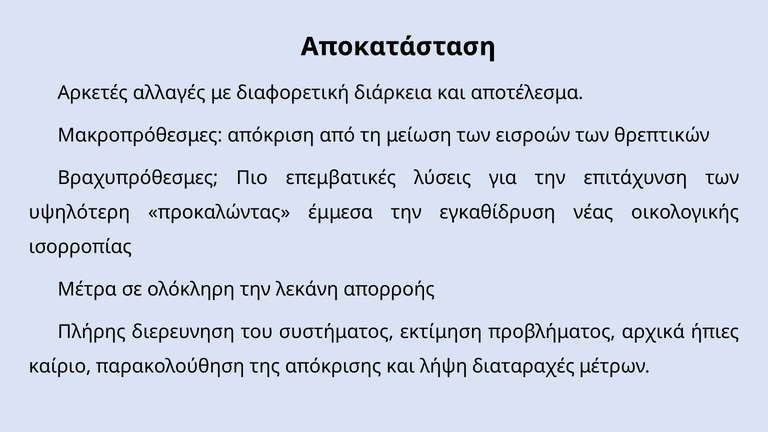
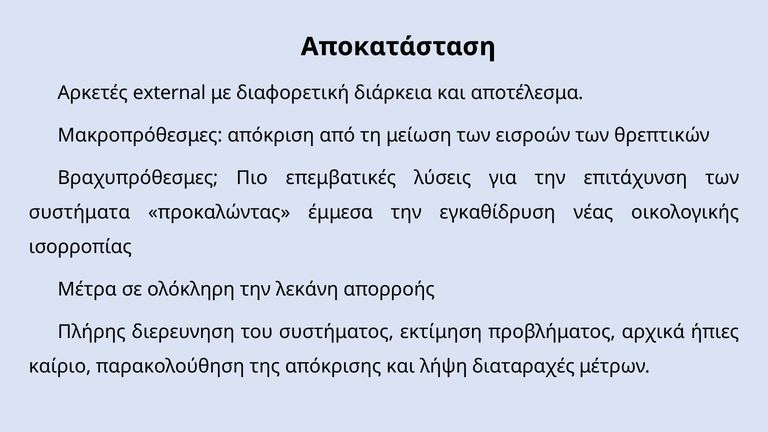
αλλαγές: αλλαγές -> external (169, 93)
υψηλότερη: υψηλότερη -> συστήματα (79, 212)
